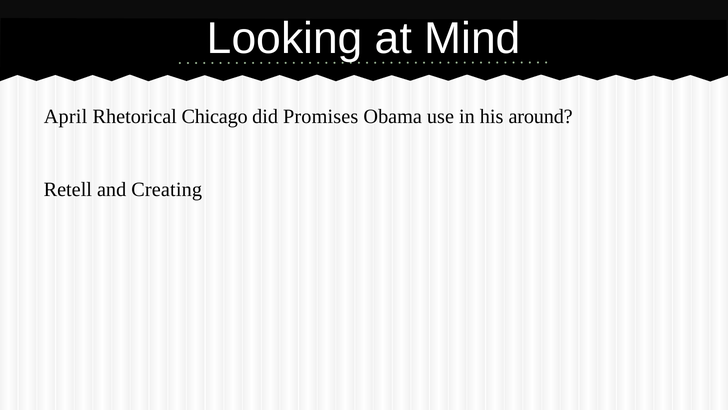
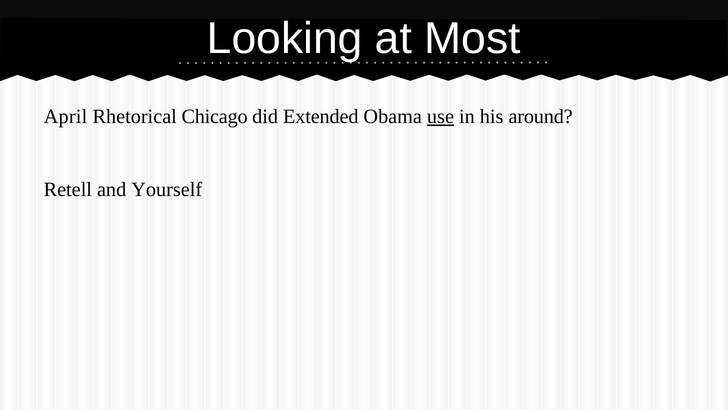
Mind: Mind -> Most (472, 38)
Promises: Promises -> Extended (321, 116)
use underline: none -> present (440, 116)
Creating: Creating -> Yourself (167, 189)
